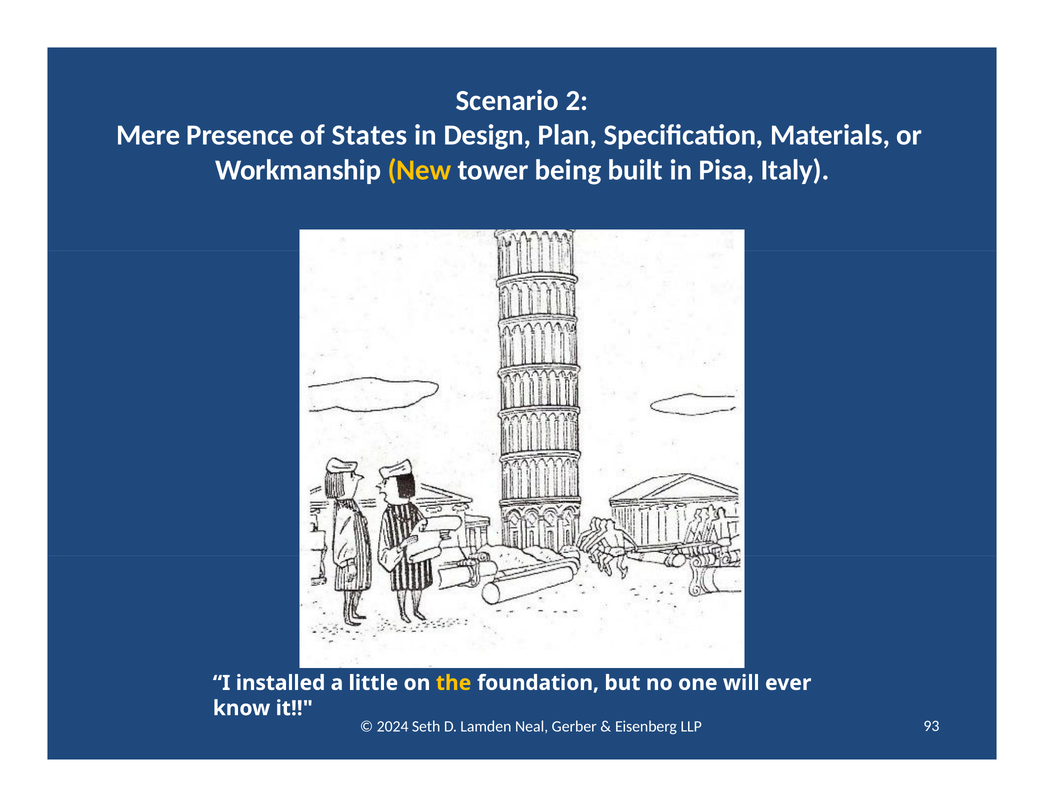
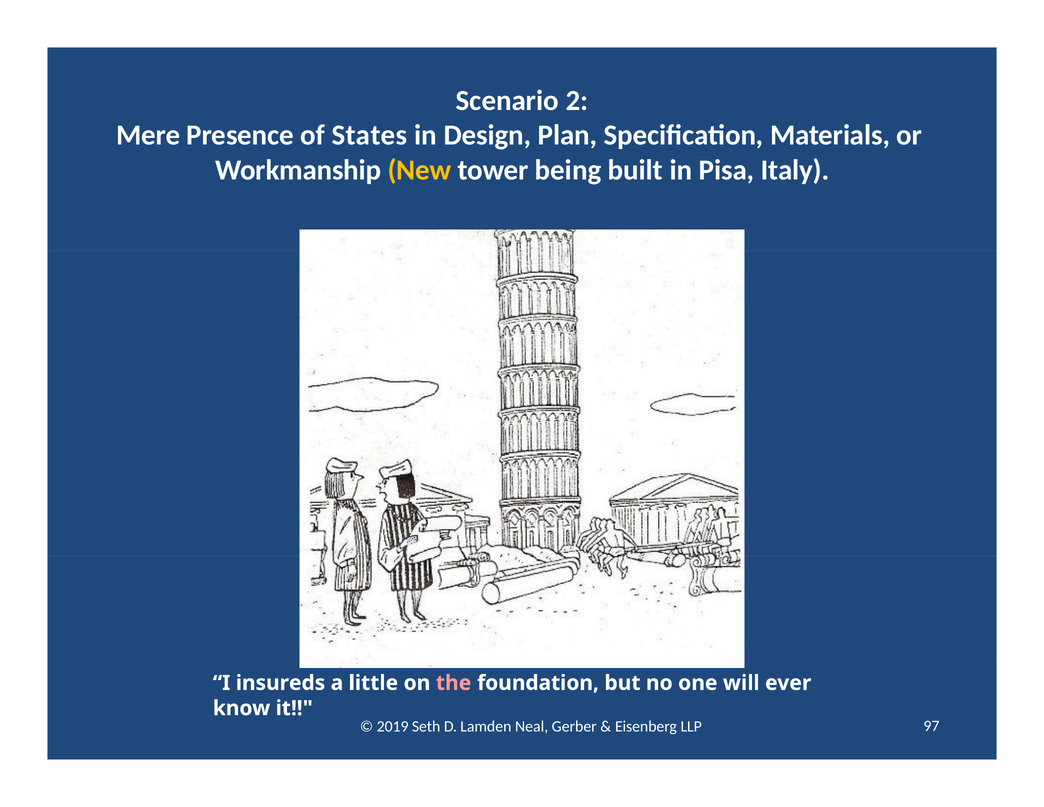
installed: installed -> insureds (280, 683)
the colour: yellow -> pink (454, 683)
2024: 2024 -> 2019 (393, 726)
93: 93 -> 97 (931, 726)
